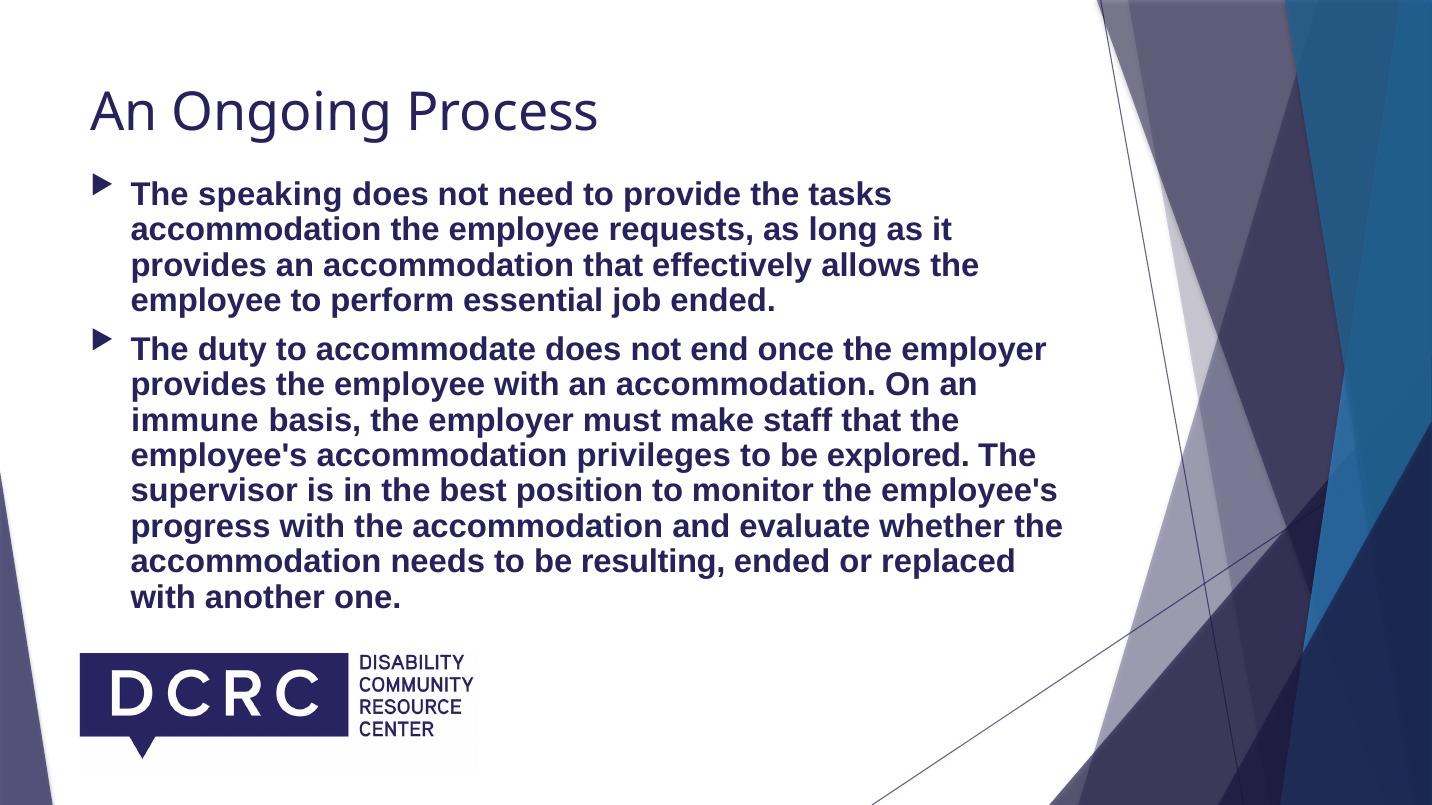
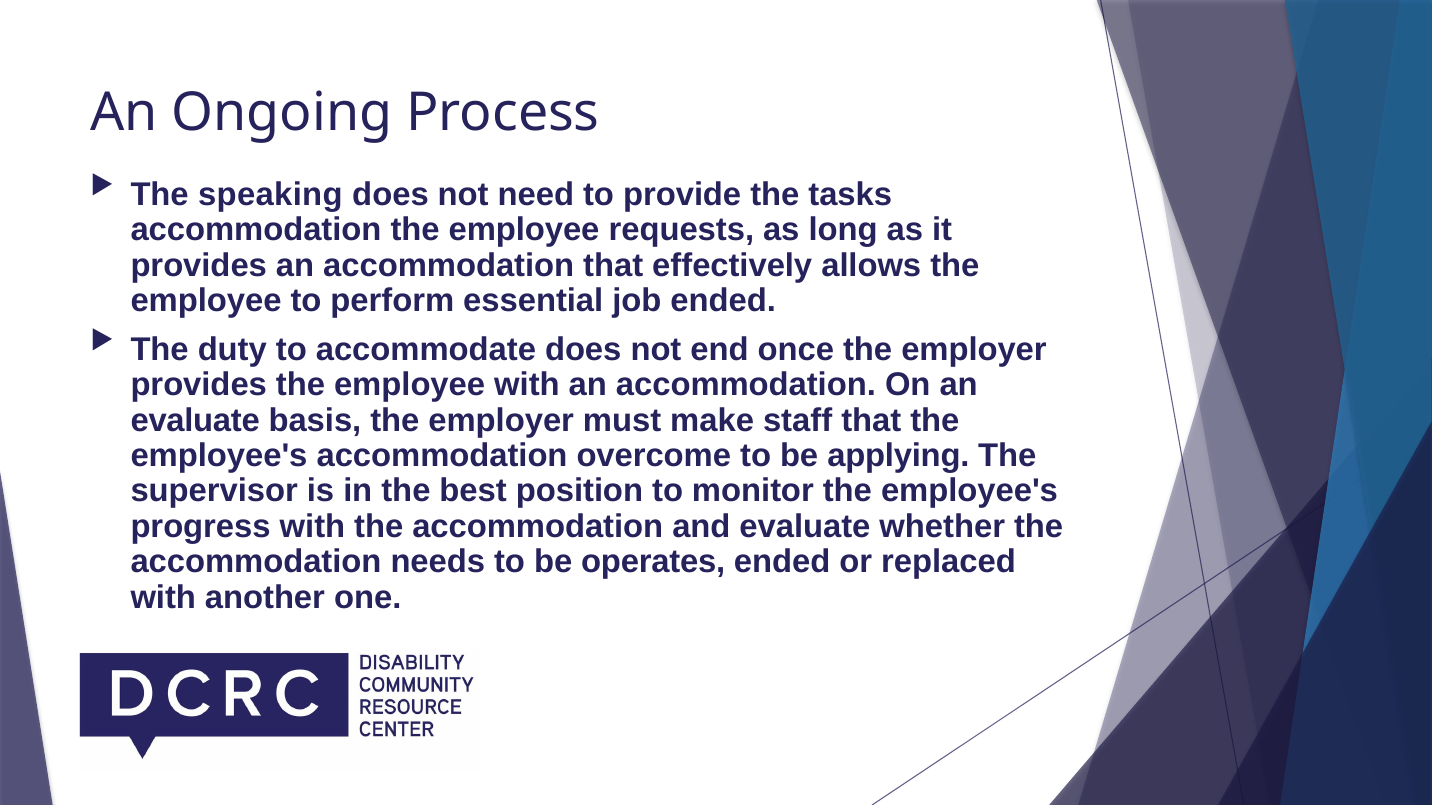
immune: immune -> evaluate (195, 421)
privileges: privileges -> overcome (654, 456)
explored: explored -> applying (898, 456)
resulting: resulting -> operates (653, 562)
